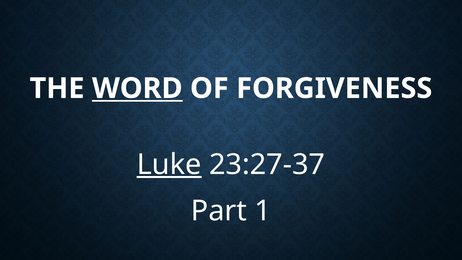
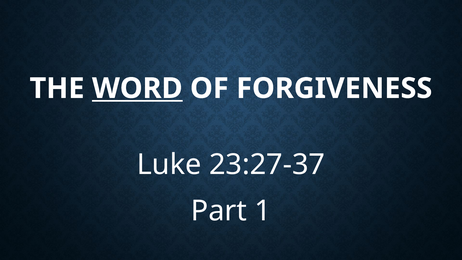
Luke underline: present -> none (169, 165)
